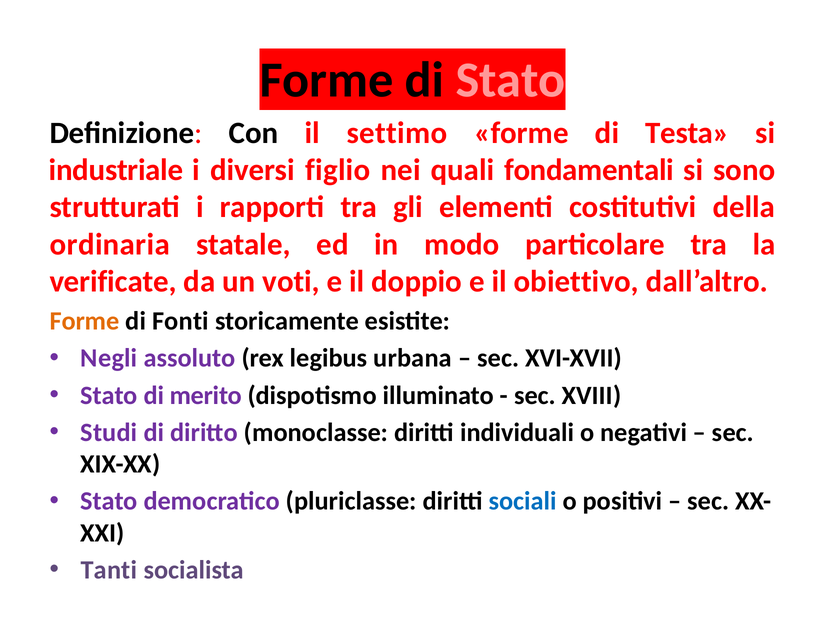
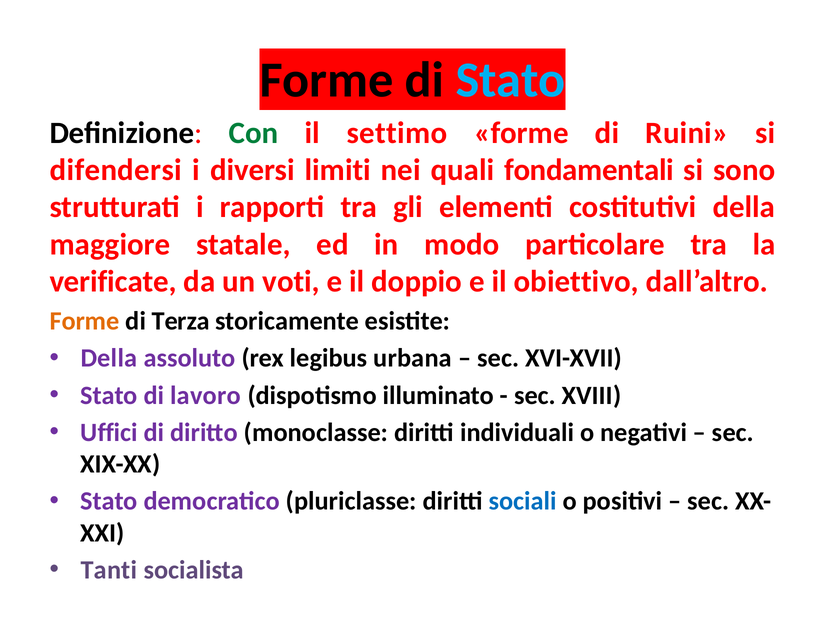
Stato colour: pink -> light blue (511, 80)
Con colour: black -> green (254, 133)
Testa: Testa -> Ruini (687, 133)
industriale: industriale -> difendersi (116, 170)
figlio: figlio -> limiti (338, 170)
ordinaria: ordinaria -> maggiore (110, 244)
Fonti: Fonti -> Terza (181, 321)
Negli: Negli -> Della (109, 358)
merito: merito -> lavoro (206, 395)
Studi: Studi -> Uffici (109, 432)
